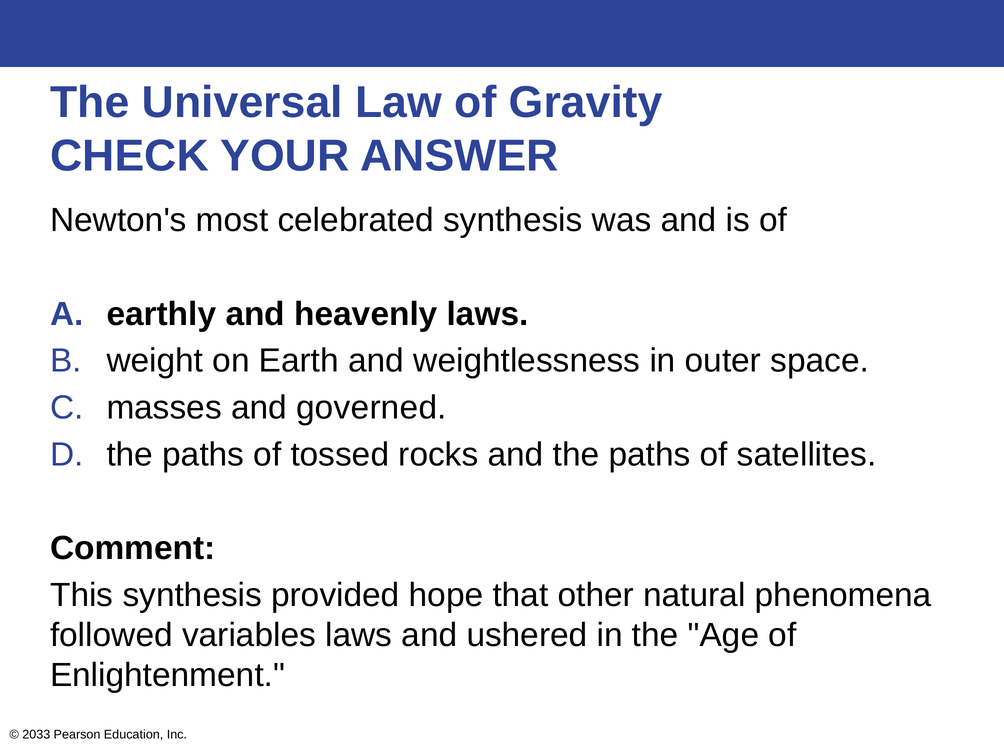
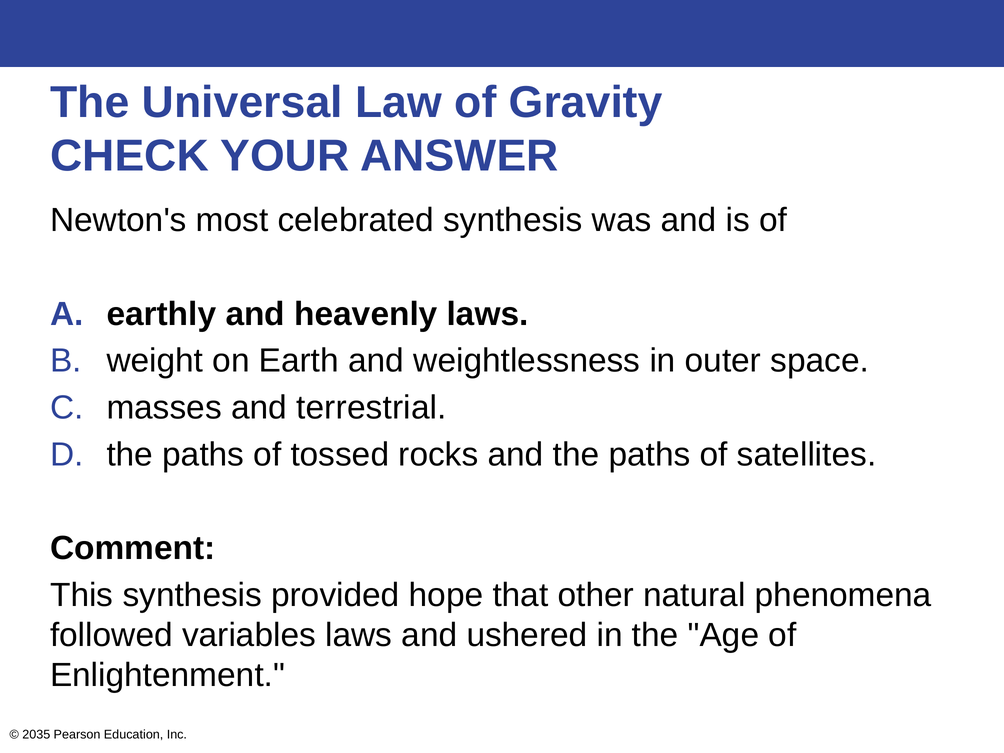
governed: governed -> terrestrial (371, 408)
2033: 2033 -> 2035 (36, 735)
